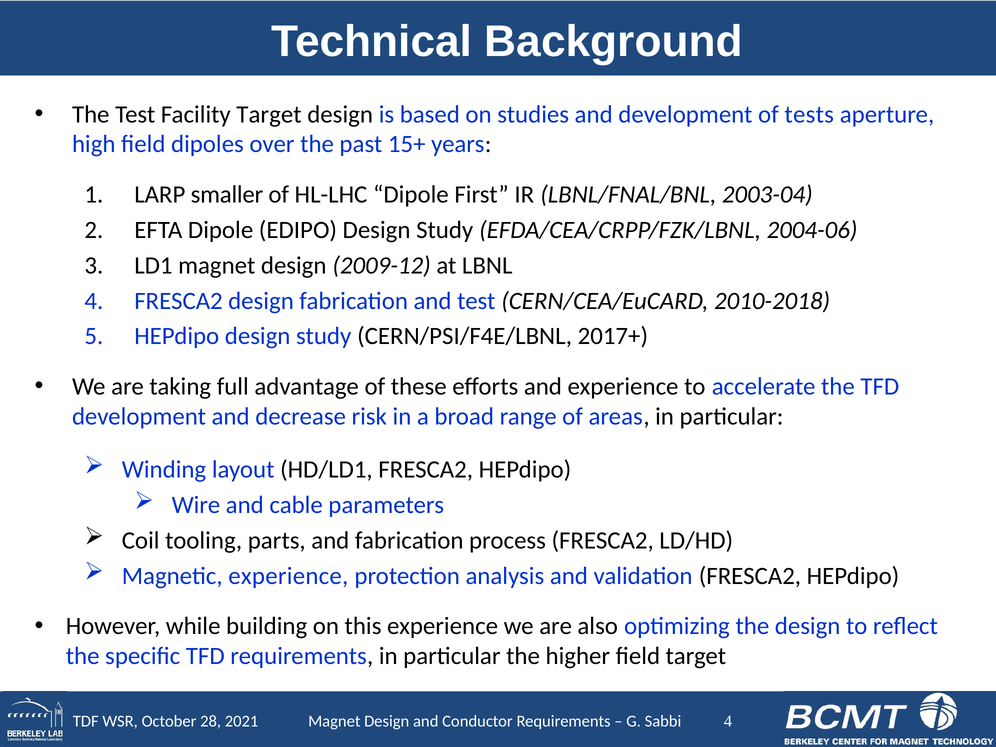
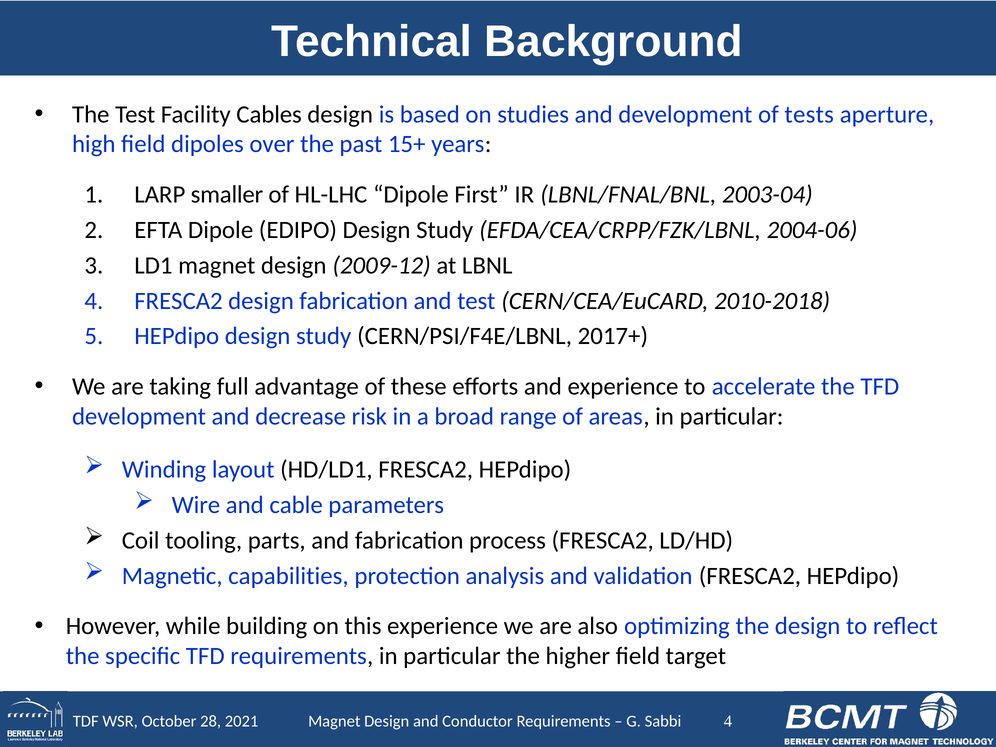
Facility Target: Target -> Cables (269, 114)
Magnetic experience: experience -> capabilities (288, 576)
